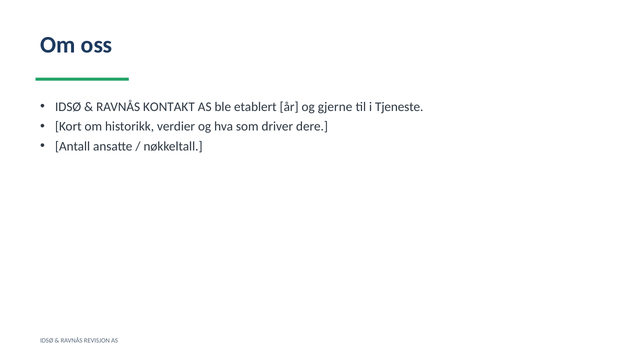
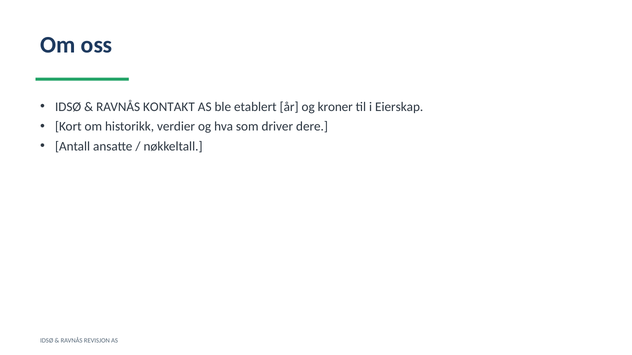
gjerne: gjerne -> kroner (335, 107)
Tjeneste: Tjeneste -> Eierskap (399, 107)
